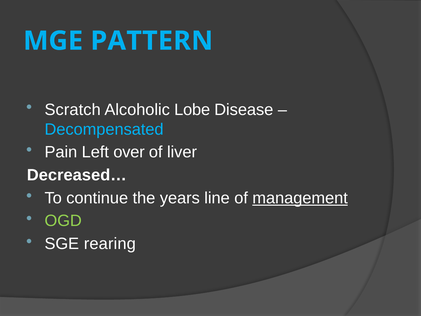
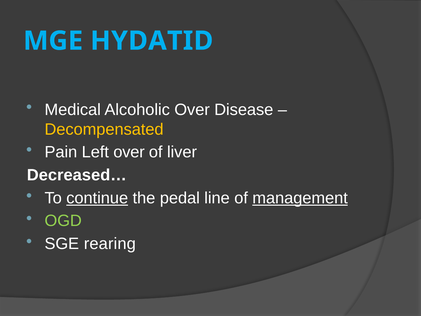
PATTERN: PATTERN -> HYDATID (152, 41)
Scratch: Scratch -> Medical (73, 110)
Alcoholic Lobe: Lobe -> Over (192, 110)
Decompensated colour: light blue -> yellow (104, 129)
continue underline: none -> present (97, 198)
years: years -> pedal (180, 198)
